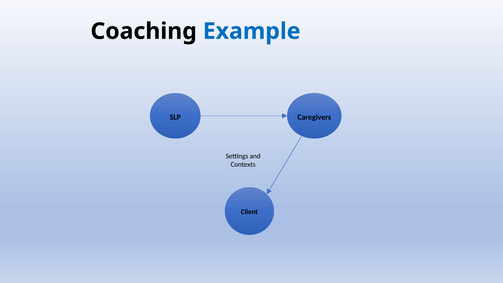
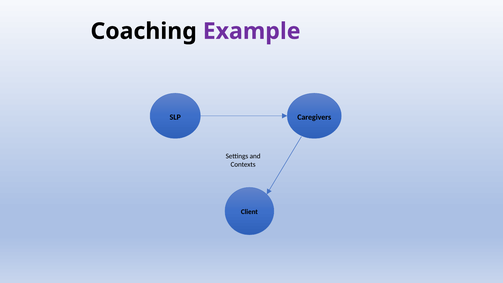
Example colour: blue -> purple (252, 31)
